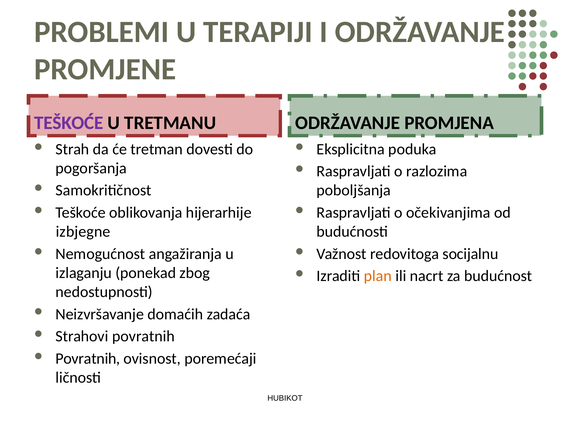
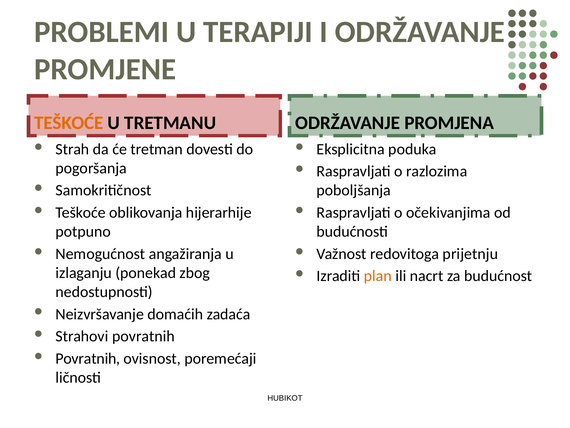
TEŠKOĆE colour: purple -> orange (69, 123)
izbjegne: izbjegne -> potpuno (83, 231)
socijalnu: socijalnu -> prijetnju (470, 254)
